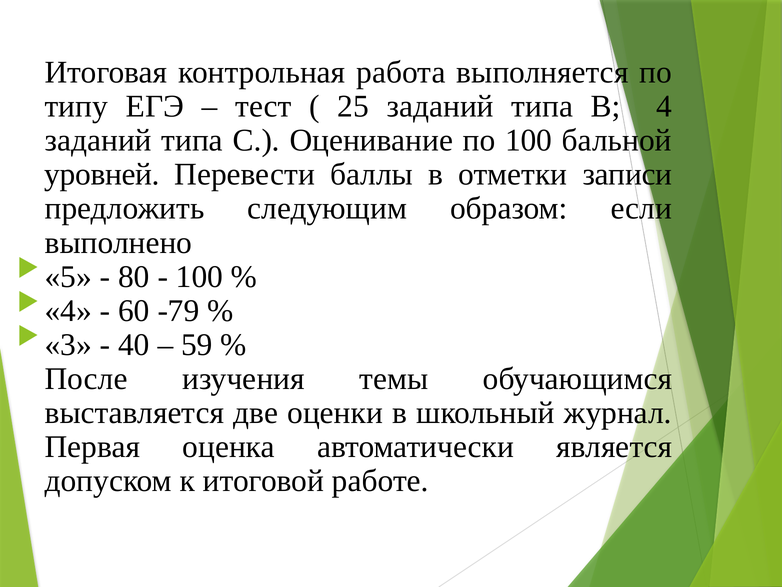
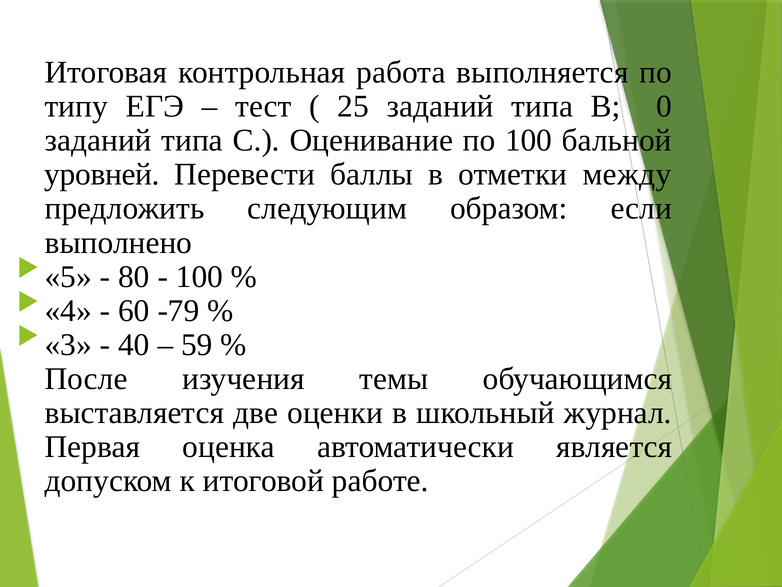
В 4: 4 -> 0 (664, 106)
записи: записи -> между (627, 174)
